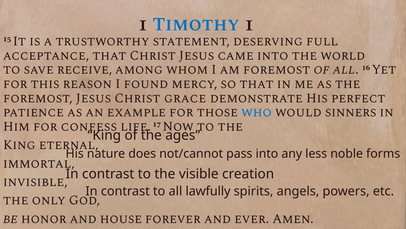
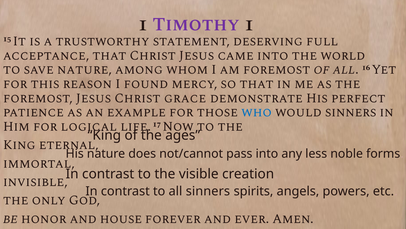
Timothy colour: blue -> purple (196, 24)
save receive: receive -> nature (84, 69)
confess: confess -> logical (89, 126)
all lawfully: lawfully -> sinners (208, 191)
